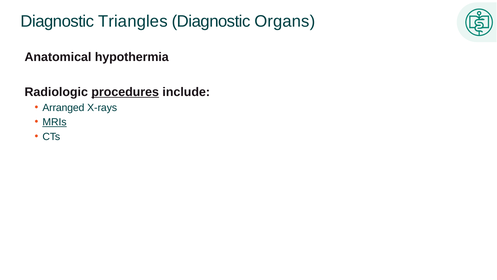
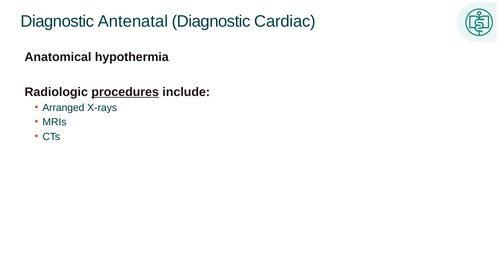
Triangles: Triangles -> Antenatal (133, 21)
Organs: Organs -> Cardiac (285, 21)
MRIs underline: present -> none (54, 122)
